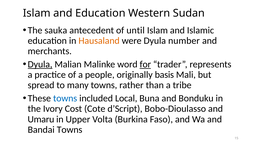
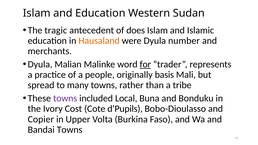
sauka: sauka -> tragic (56, 30)
until: until -> does (136, 30)
Dyula underline: present -> none (40, 64)
towns colour: blue -> purple (65, 98)
d’Script: d’Script -> d’Pupils (125, 109)
Umaru: Umaru -> Copier (41, 119)
